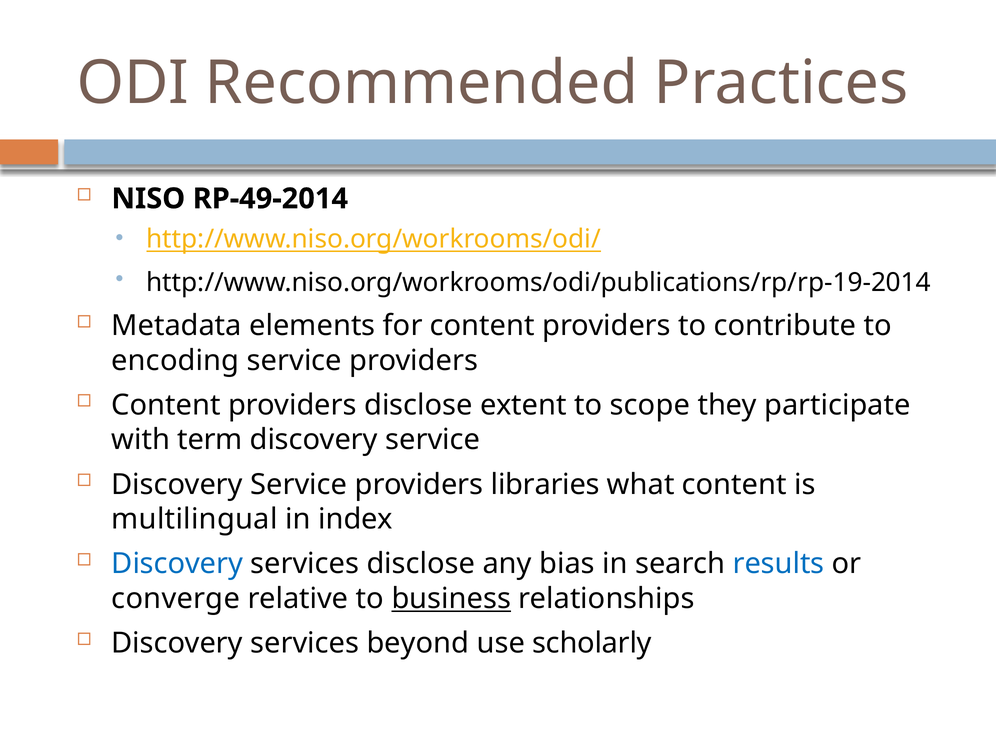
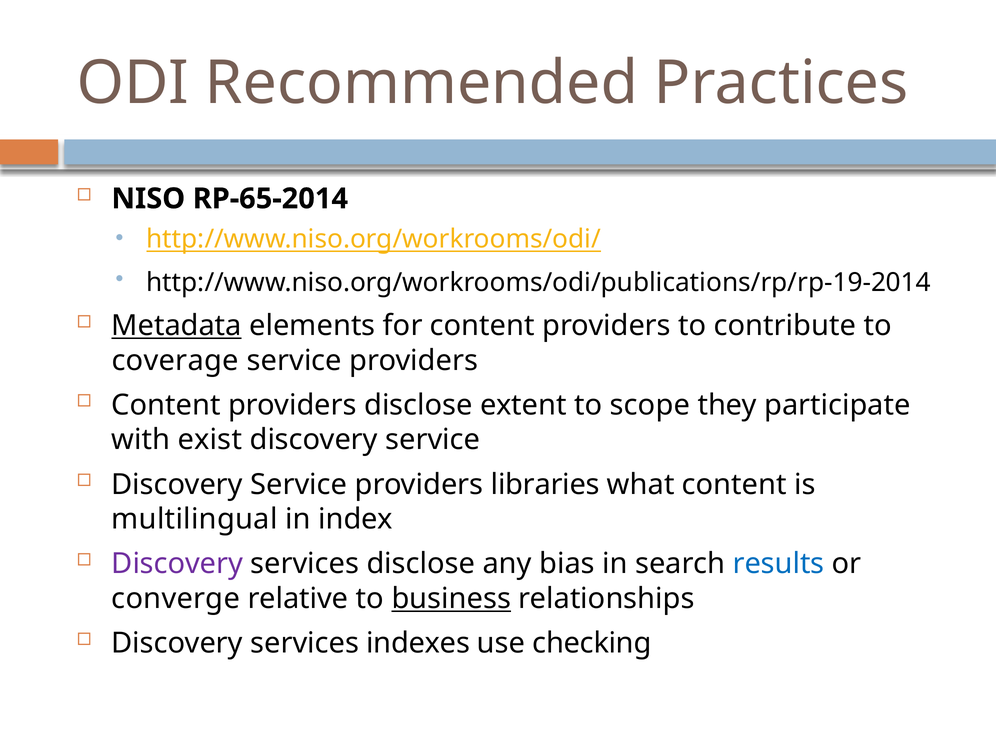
RP-49-2014: RP-49-2014 -> RP-65-2014 (270, 199)
Metadata underline: none -> present (177, 326)
encoding: encoding -> coverage (175, 360)
term: term -> exist (210, 440)
Discovery colour: blue -> purple (177, 564)
beyond: beyond -> indexes (418, 643)
scholarly: scholarly -> checking (592, 643)
